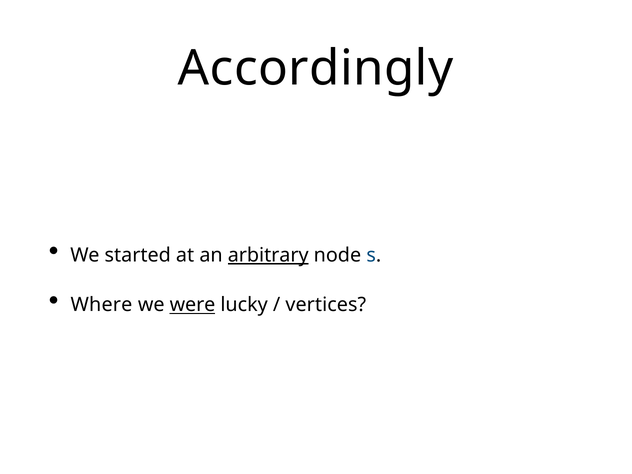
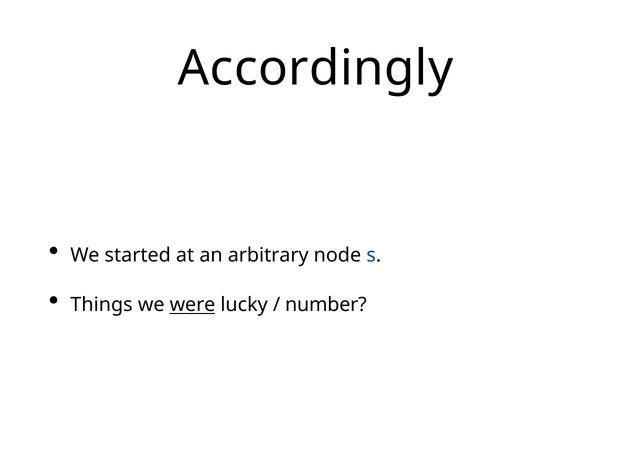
arbitrary underline: present -> none (268, 255)
Where: Where -> Things (102, 305)
vertices: vertices -> number (326, 305)
